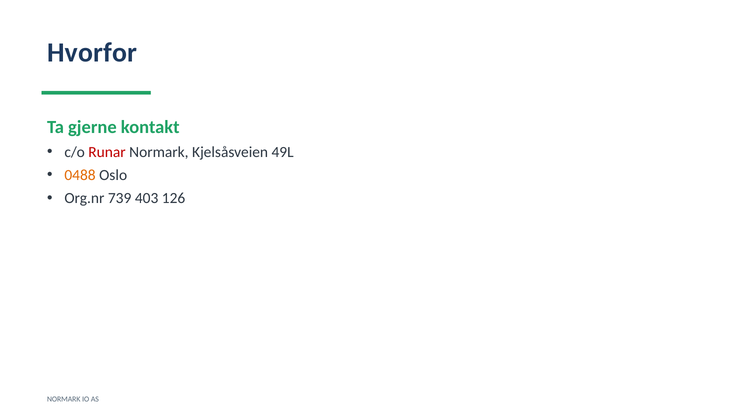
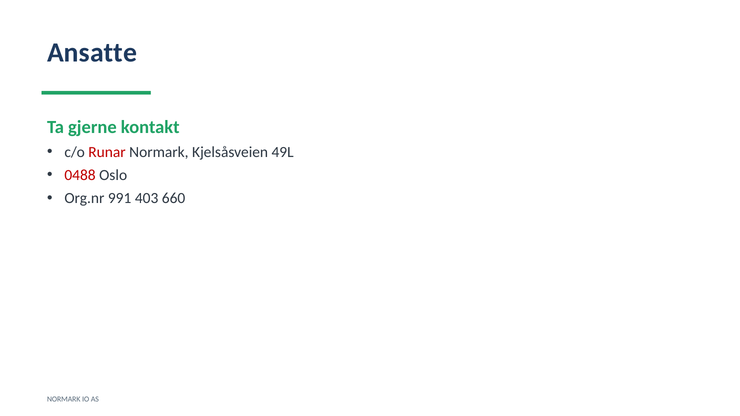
Hvorfor: Hvorfor -> Ansatte (92, 53)
0488 colour: orange -> red (80, 175)
739: 739 -> 991 (120, 198)
126: 126 -> 660 (174, 198)
